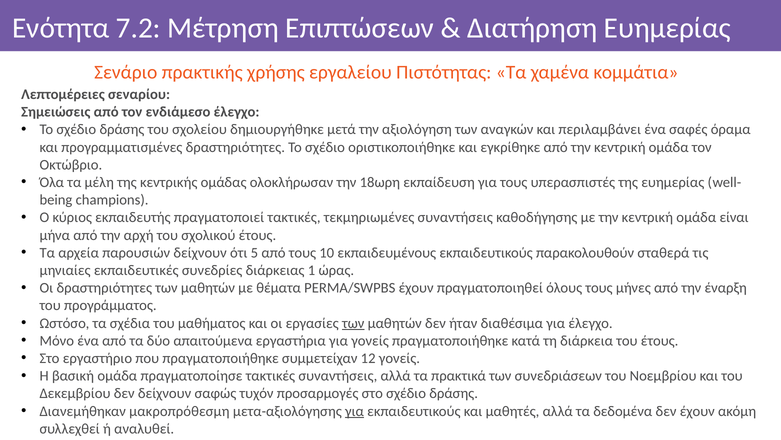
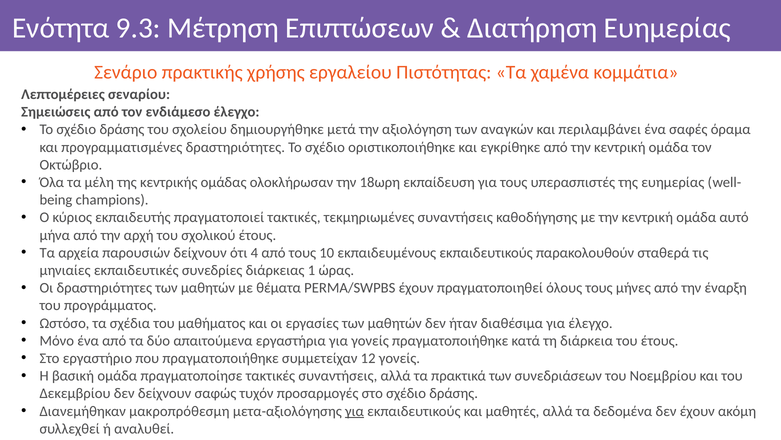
7.2: 7.2 -> 9.3 (138, 28)
είναι: είναι -> αυτό (734, 217)
5: 5 -> 4 (254, 252)
των underline: present -> none (353, 323)
